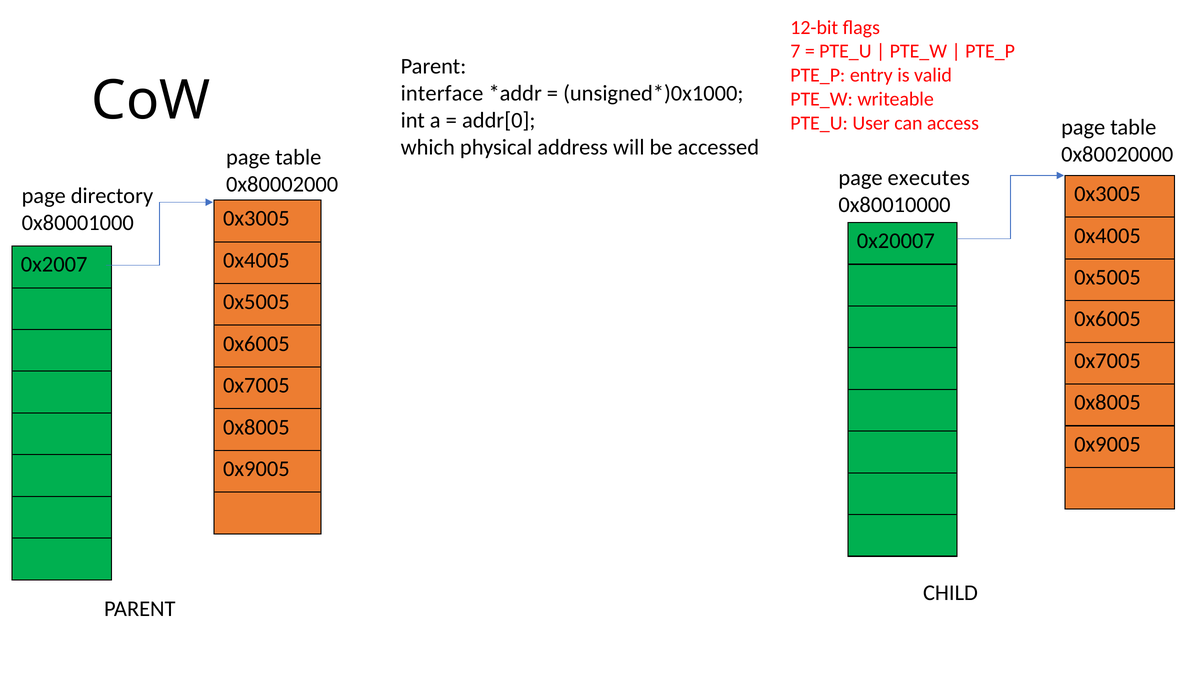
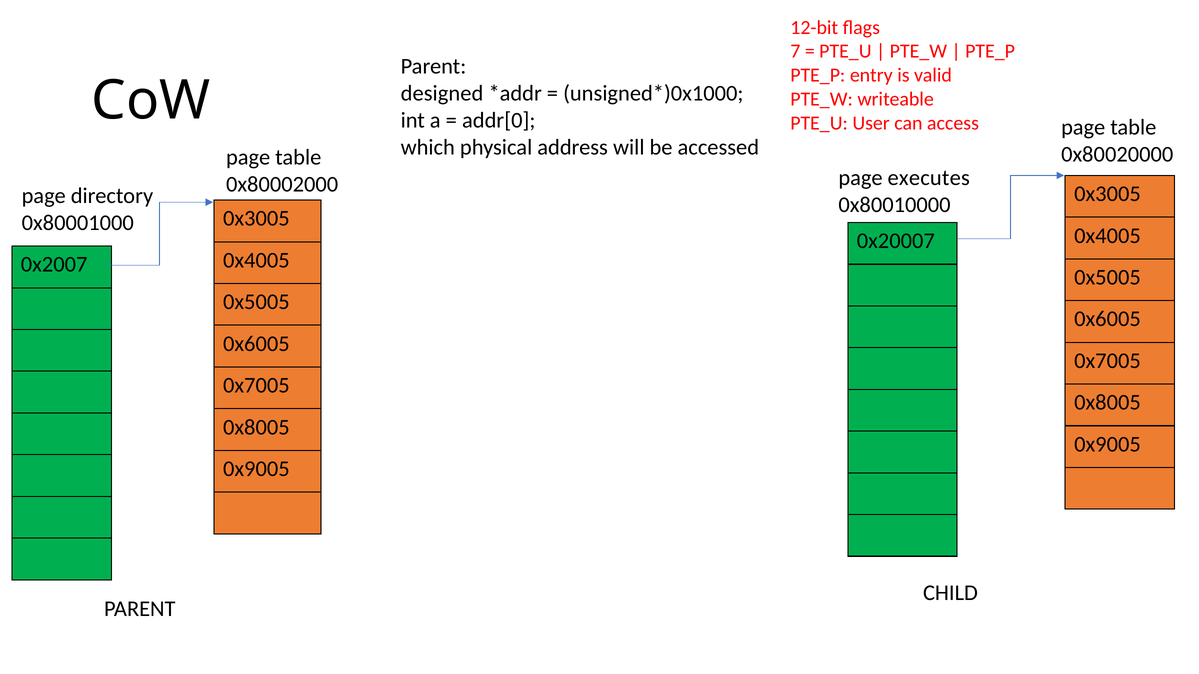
interface: interface -> designed (442, 94)
